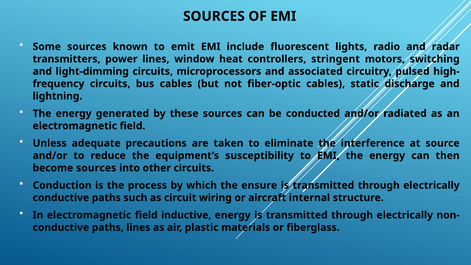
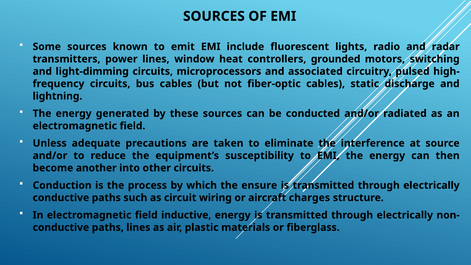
stringent: stringent -> grounded (336, 59)
become sources: sources -> another (96, 168)
internal: internal -> charges (309, 198)
